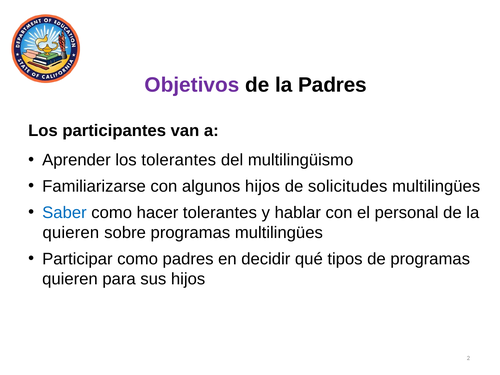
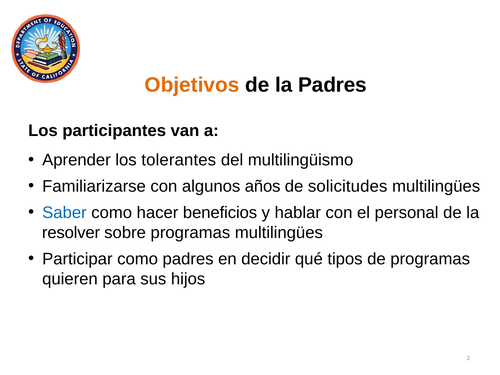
Objetivos colour: purple -> orange (192, 85)
algunos hijos: hijos -> años (263, 186)
hacer tolerantes: tolerantes -> beneficios (220, 213)
quieren: quieren -> resolver (71, 233)
